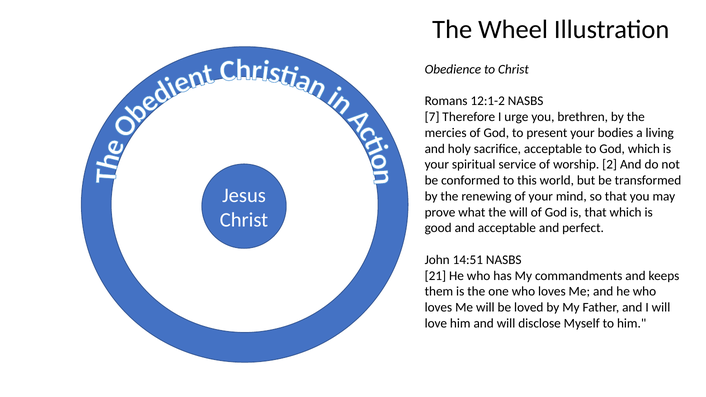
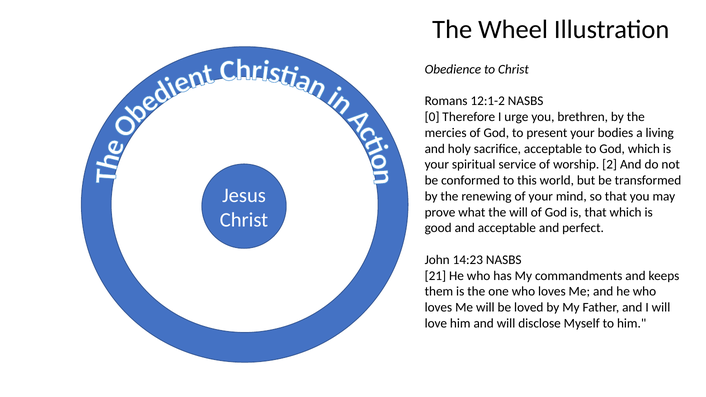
7: 7 -> 0 (432, 117)
14:51: 14:51 -> 14:23 (468, 260)
